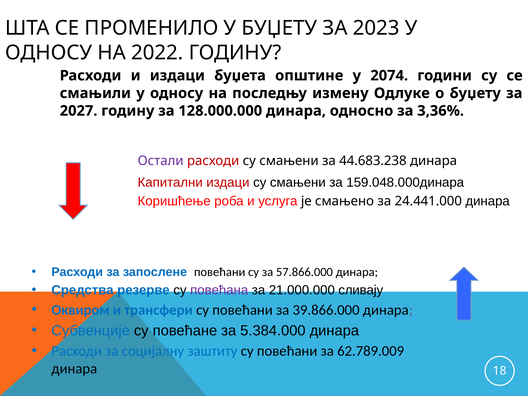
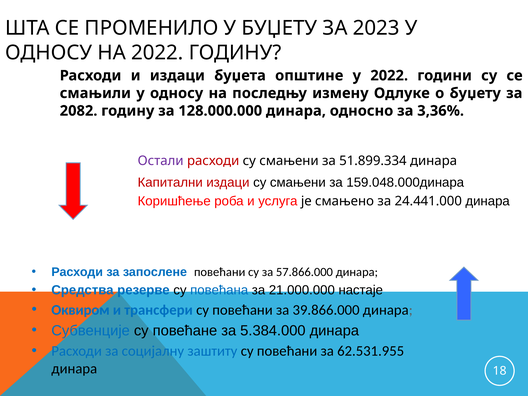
у 2074: 2074 -> 2022 (389, 76)
2027: 2027 -> 2082 (79, 111)
44.683.238: 44.683.238 -> 51.899.334 (373, 161)
повећана colour: purple -> blue (219, 290)
сливају: сливају -> настаје (361, 290)
62.789.009: 62.789.009 -> 62.531.955 (371, 351)
